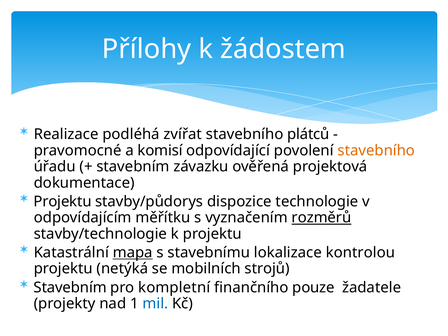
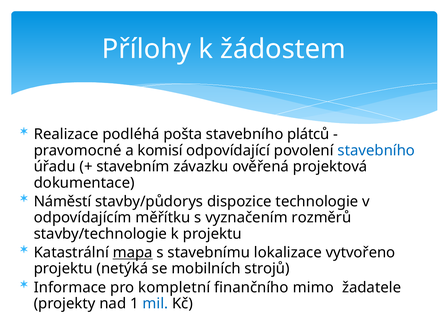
zvířat: zvířat -> pošta (183, 134)
stavebního colour: orange -> blue (376, 151)
Projektu: Projektu -> Náměstí (63, 202)
rozměrů underline: present -> none (321, 218)
kontrolou: kontrolou -> vytvořeno (361, 253)
Stavebním: Stavebním -> Informace (70, 288)
pouze: pouze -> mimo (313, 288)
